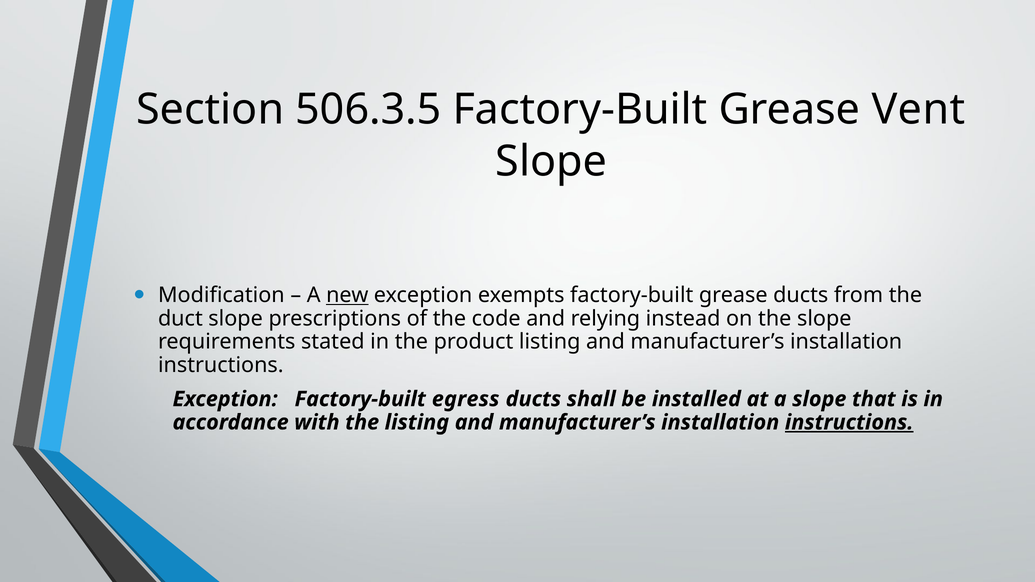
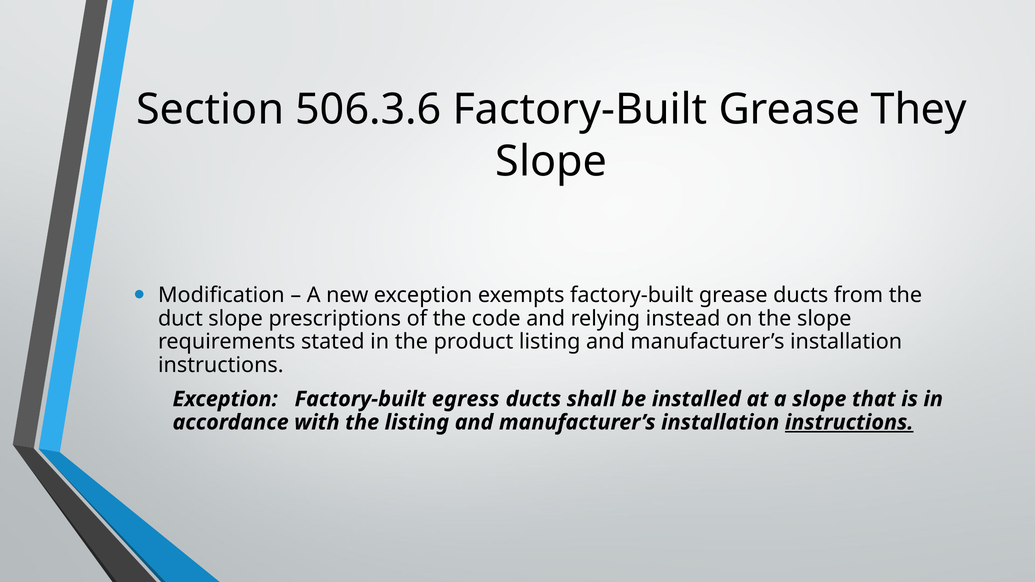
506.3.5: 506.3.5 -> 506.3.6 (368, 110)
Vent: Vent -> They (919, 110)
new underline: present -> none (347, 295)
